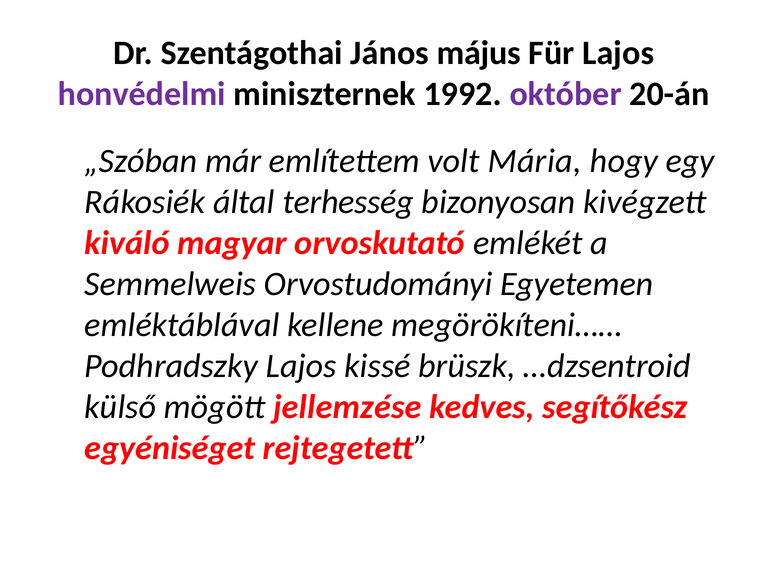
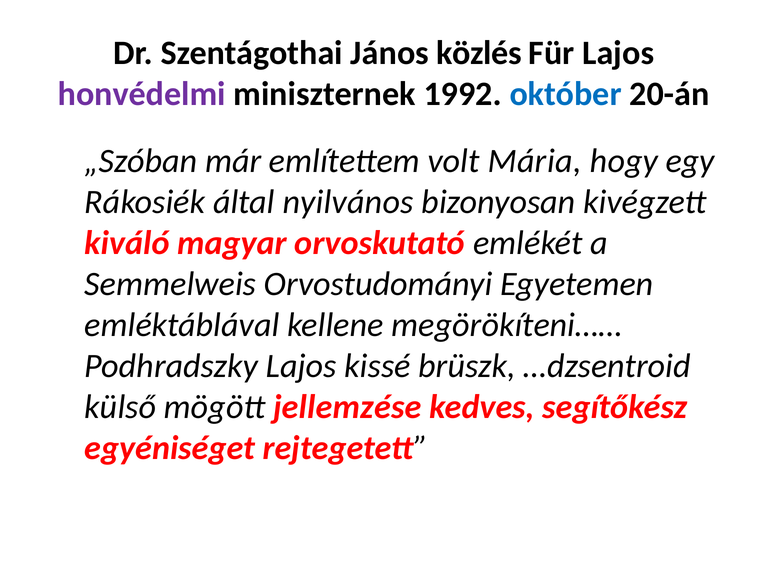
május: május -> közlés (479, 53)
október colour: purple -> blue (566, 94)
terhesség: terhesség -> nyilvános (348, 202)
